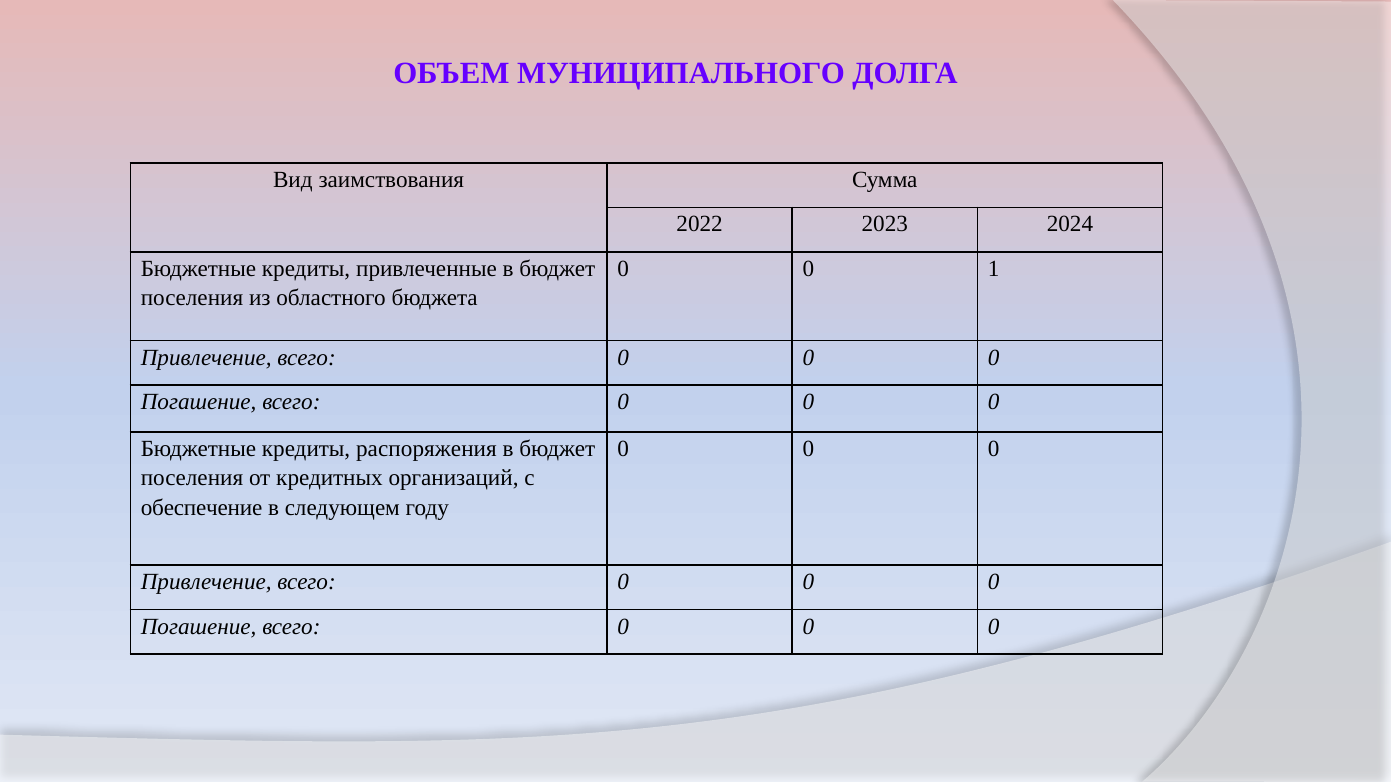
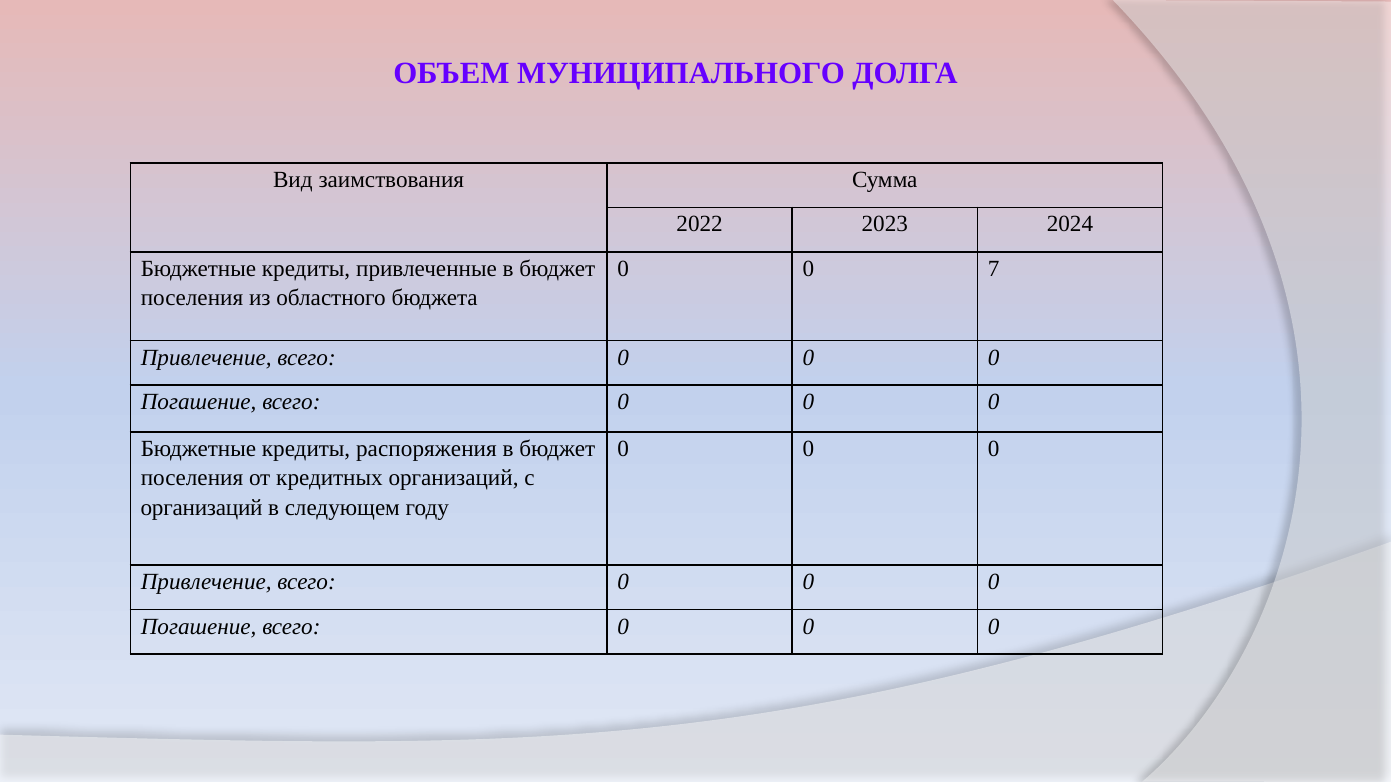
1: 1 -> 7 (994, 269)
обеспечение: обеспечение -> организаций (202, 508)
